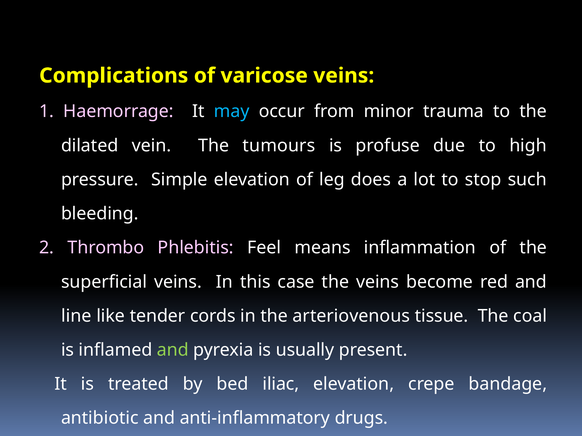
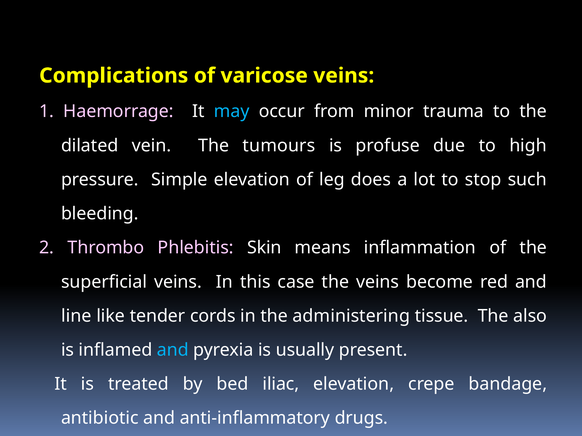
Feel: Feel -> Skin (264, 248)
arteriovenous: arteriovenous -> administering (351, 316)
coal: coal -> also (530, 316)
and colour: light green -> light blue (173, 350)
